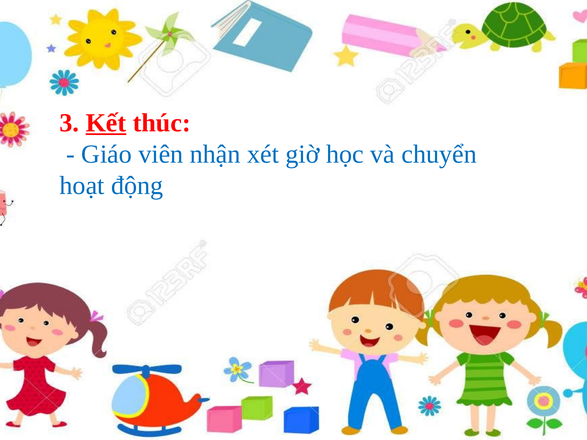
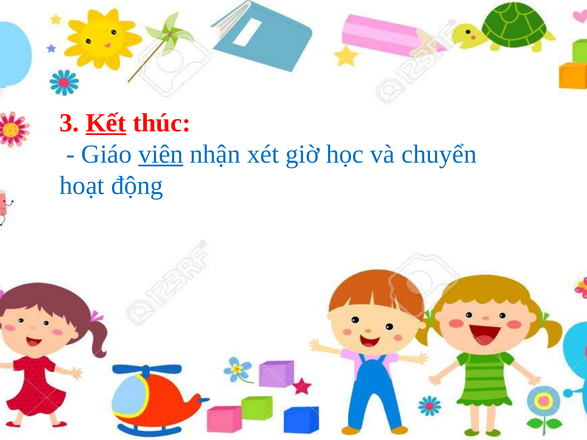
viên underline: none -> present (161, 154)
